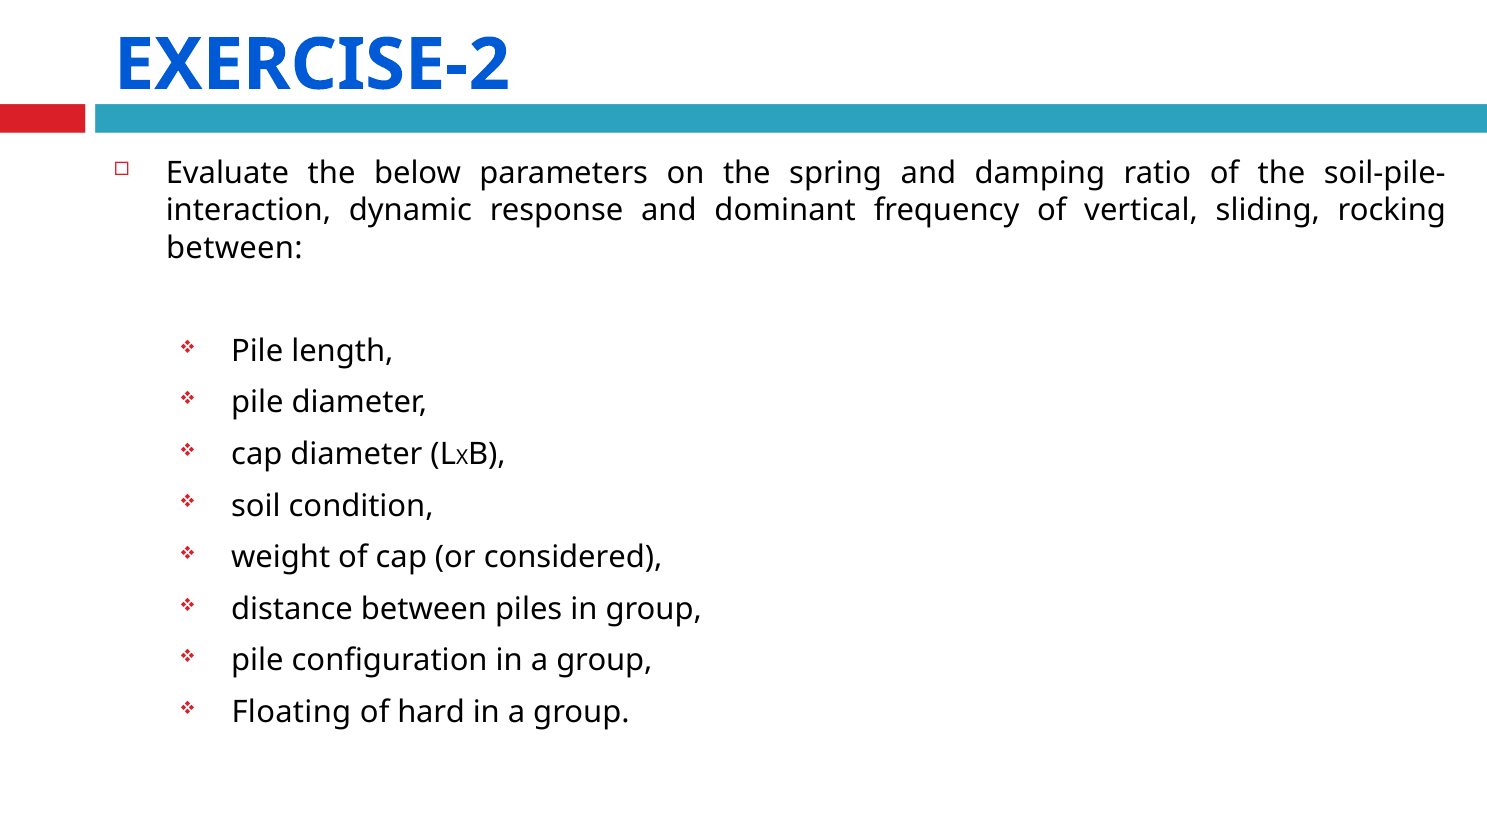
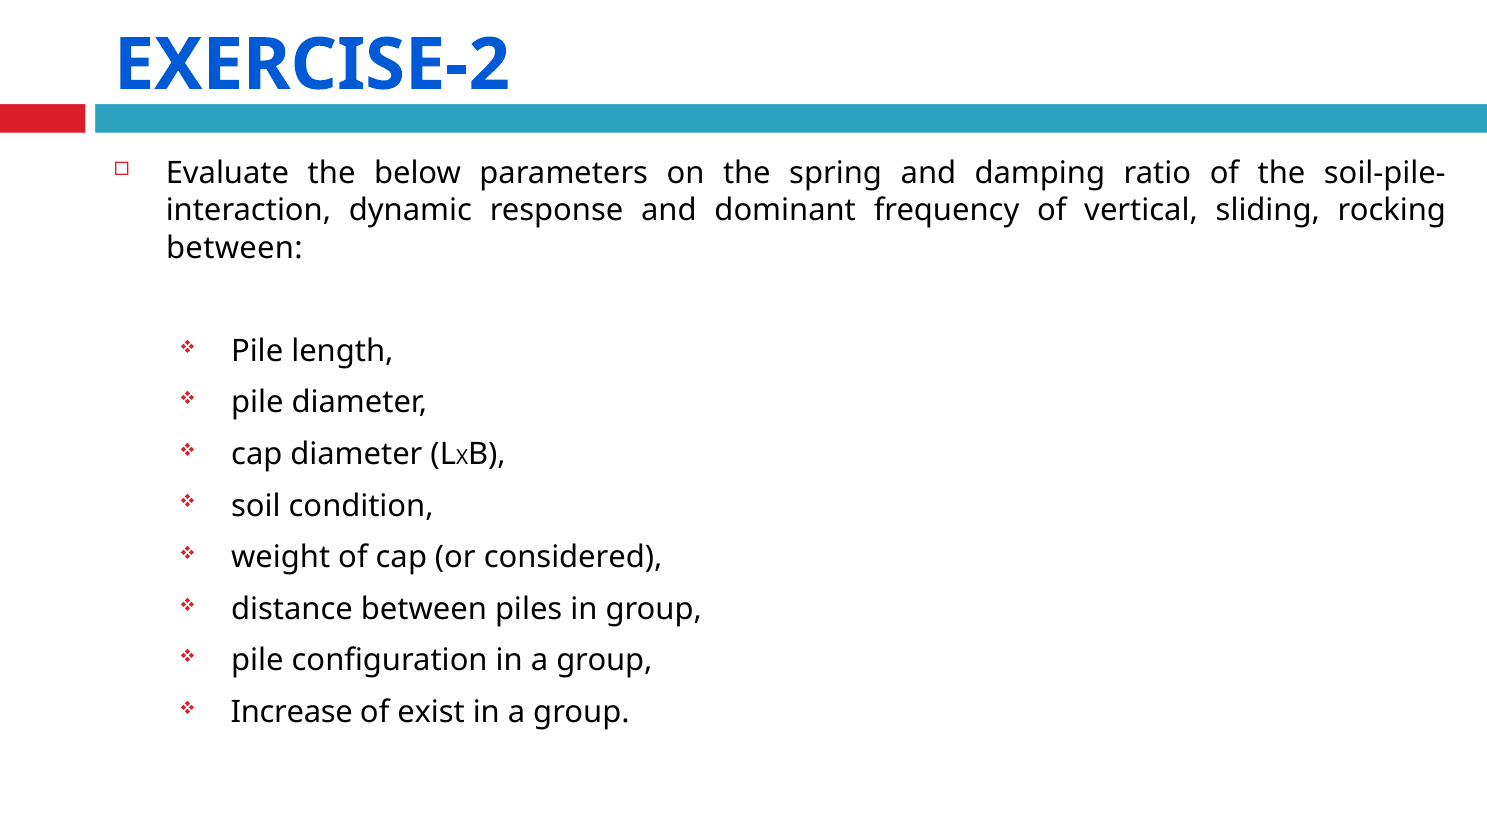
Floating: Floating -> Increase (292, 713)
hard: hard -> exist (431, 713)
